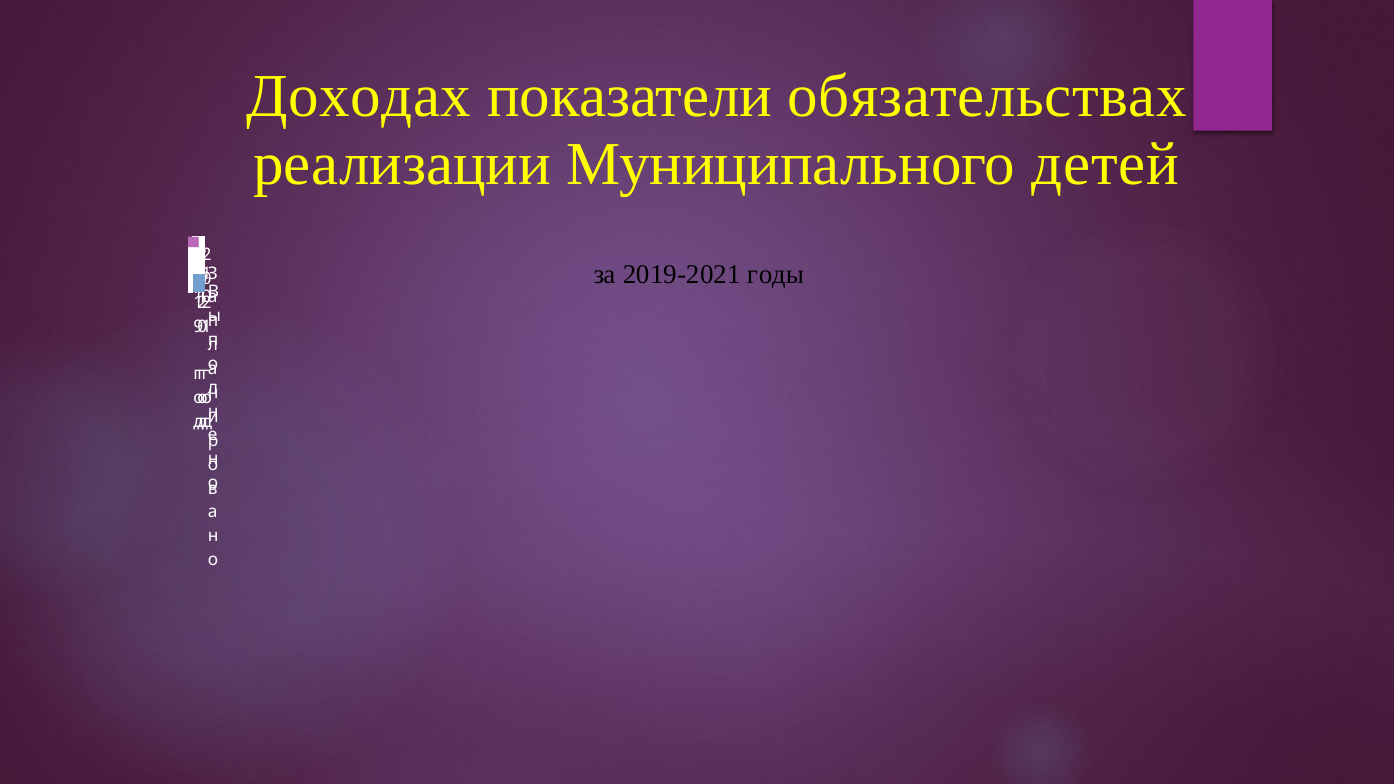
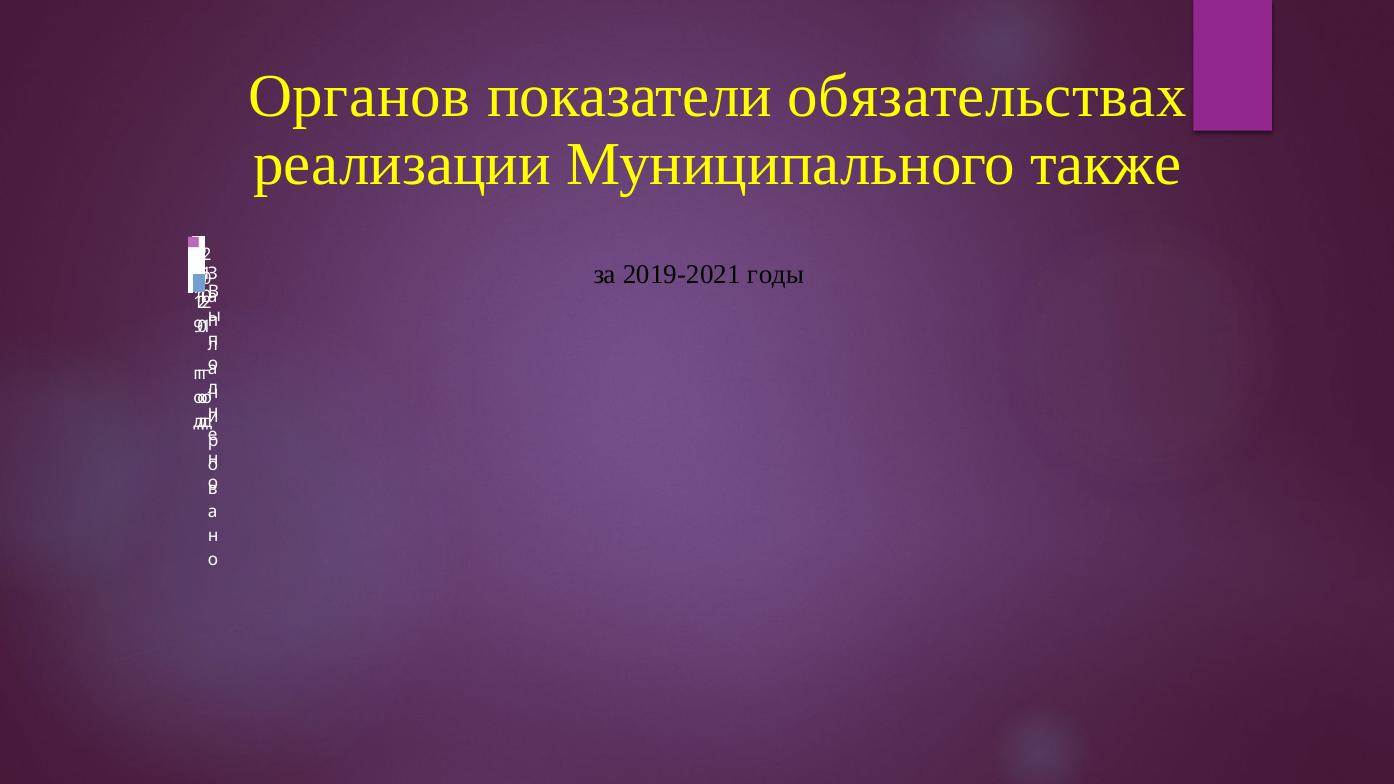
Доходах: Доходах -> Органов (359, 97)
детей: детей -> также (1106, 164)
